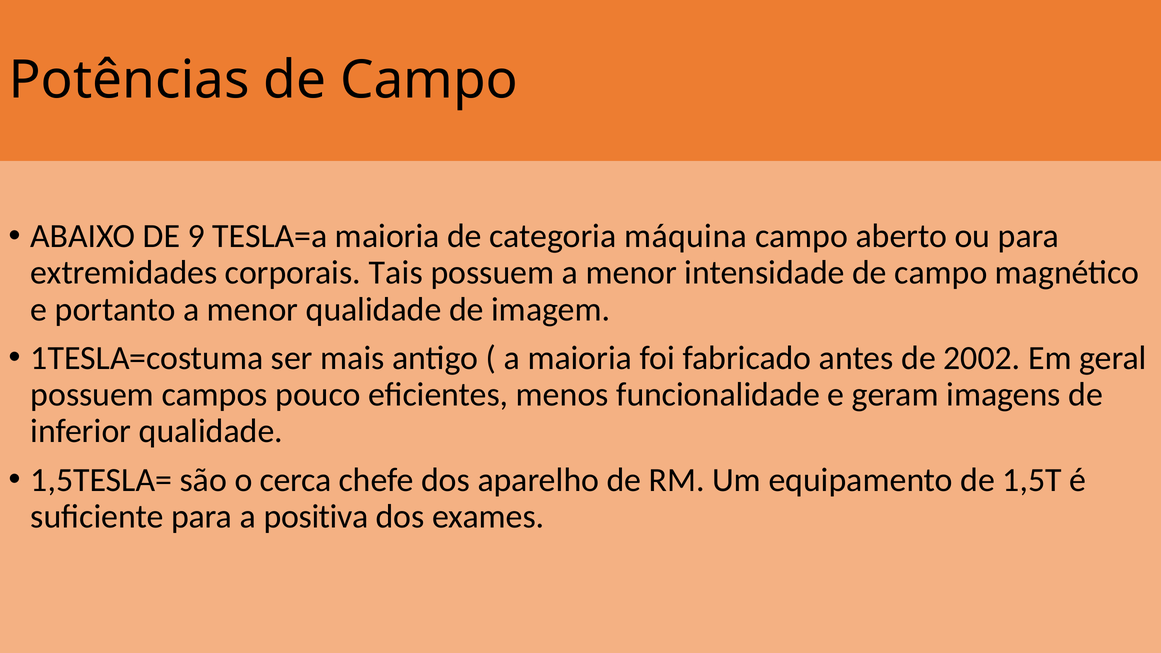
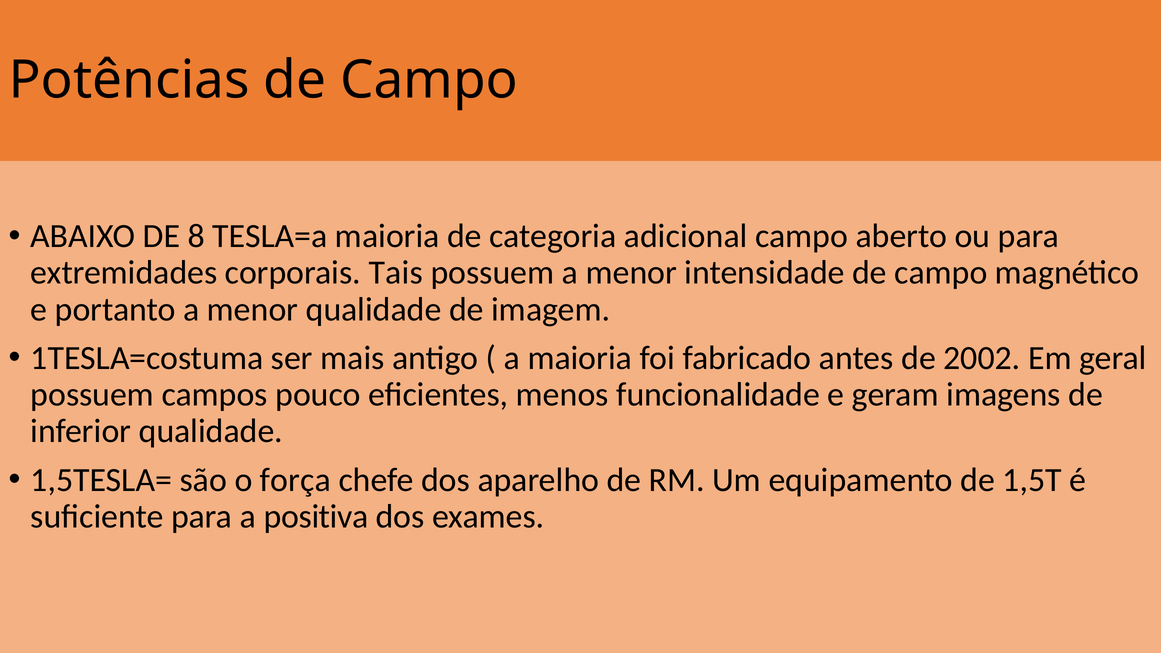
9: 9 -> 8 (196, 236)
máquina: máquina -> adicional (686, 236)
cerca: cerca -> força (295, 480)
